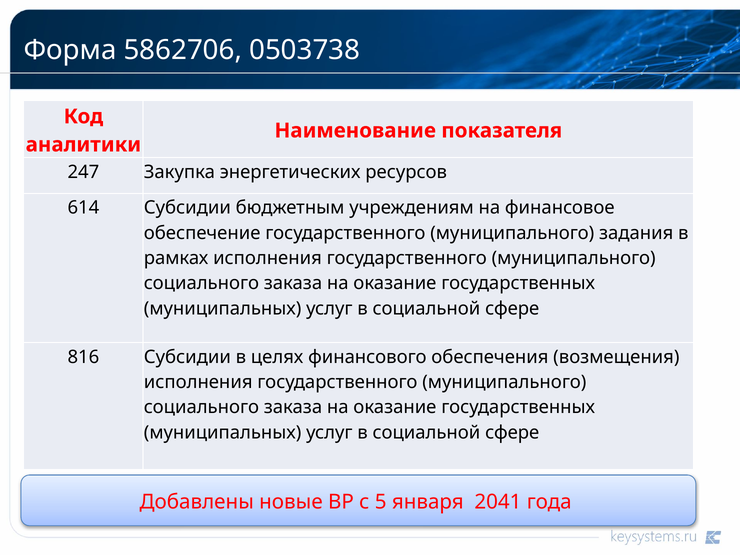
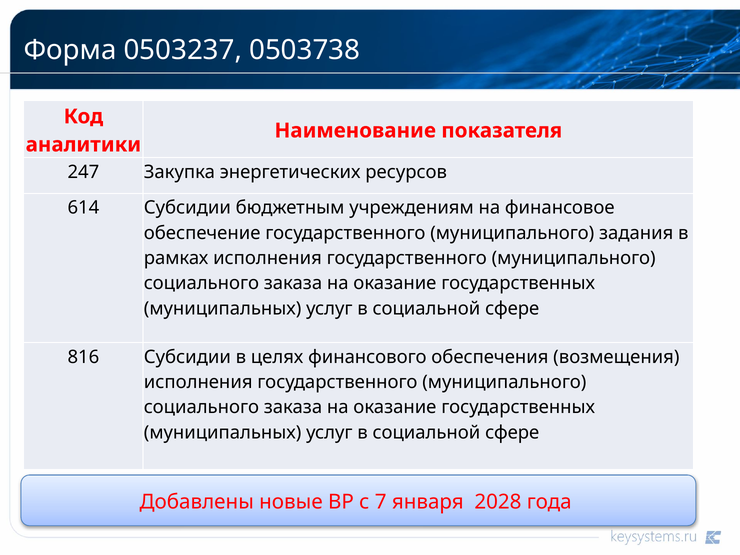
5862706: 5862706 -> 0503237 (183, 50)
5: 5 -> 7 (381, 502)
2041: 2041 -> 2028 (498, 502)
